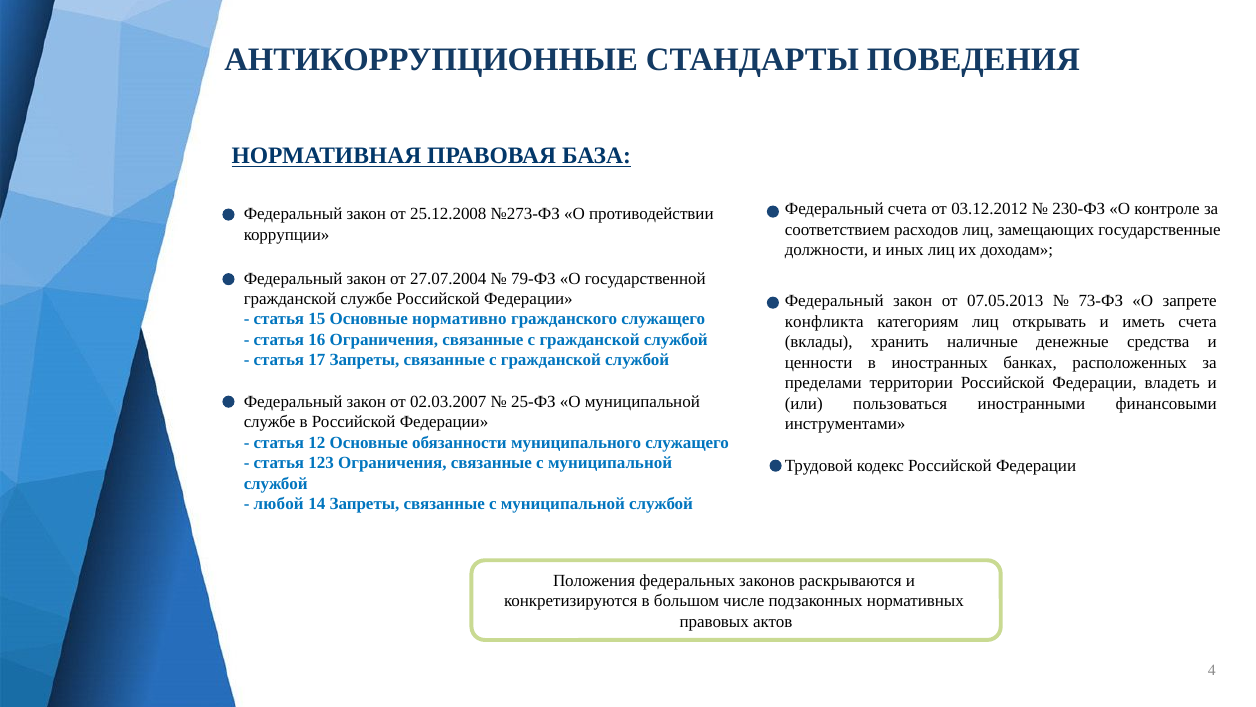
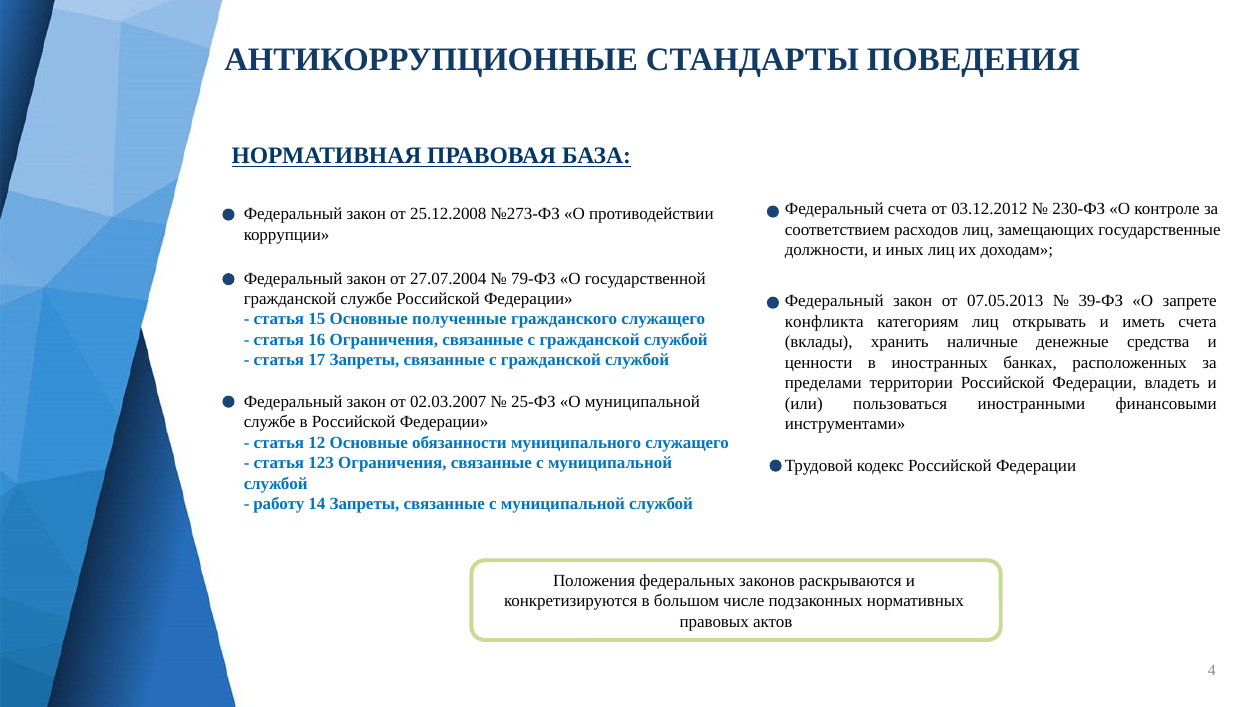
73-ФЗ: 73-ФЗ -> 39-ФЗ (1101, 301)
нормативно: нормативно -> полученные (459, 319)
любой: любой -> работу (279, 504)
